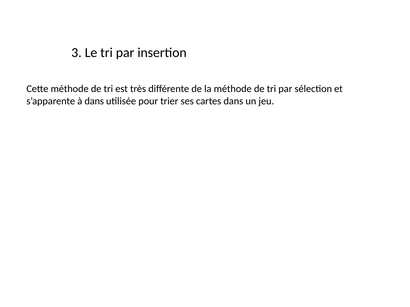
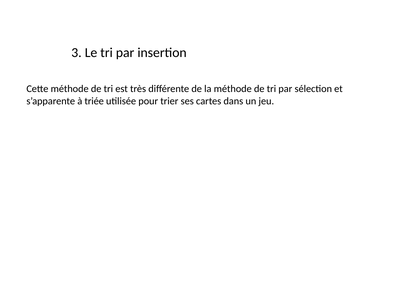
à dans: dans -> triée (94, 101)
